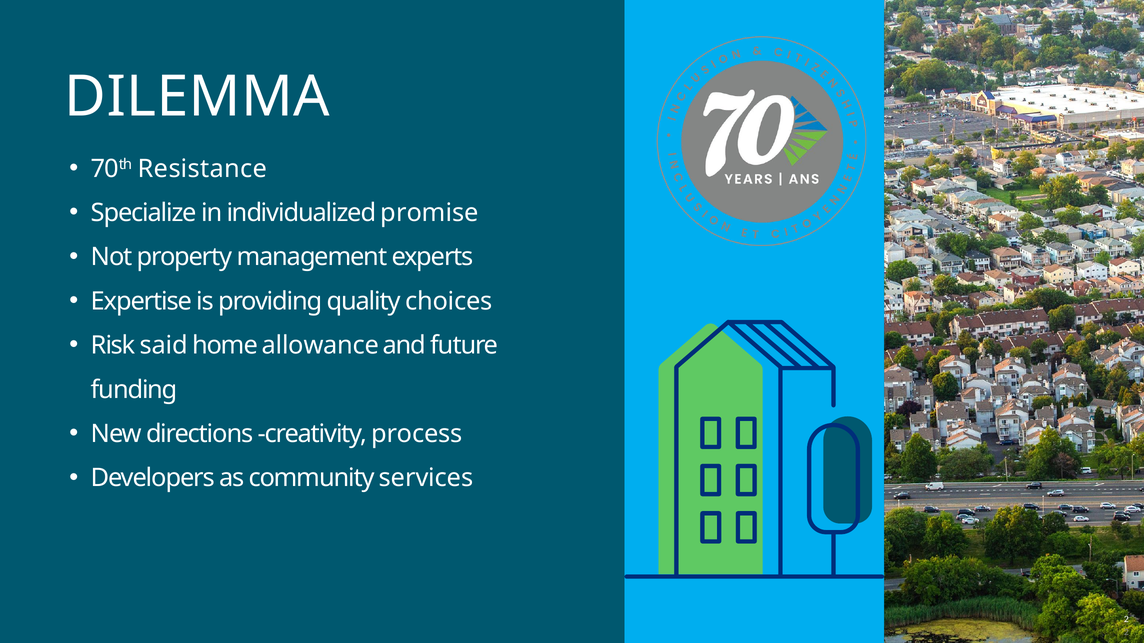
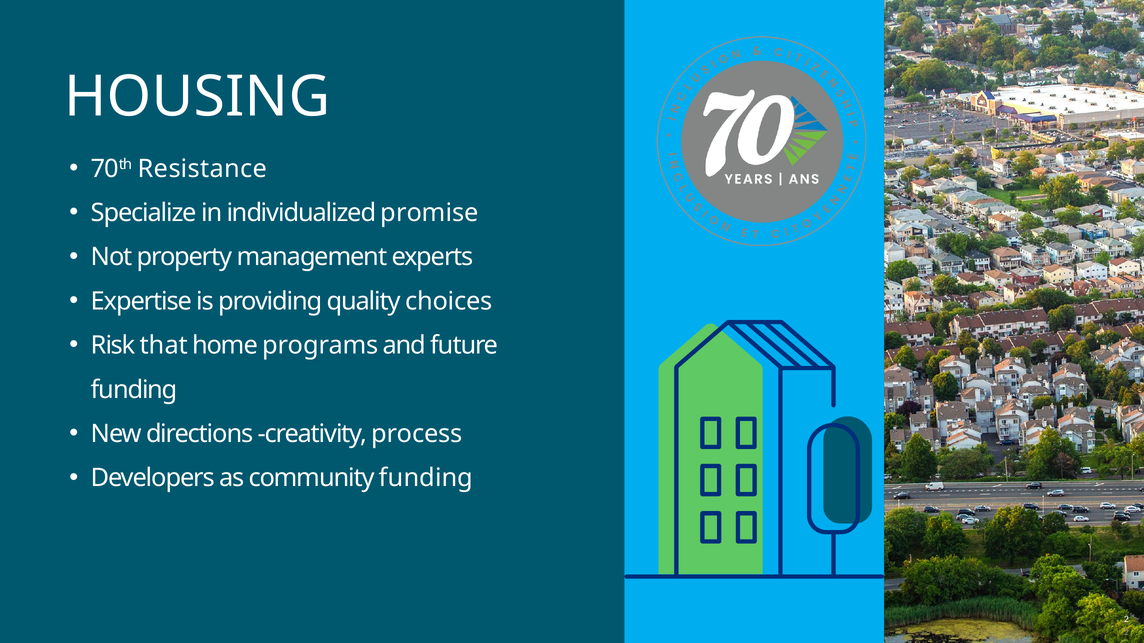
DILEMMA: DILEMMA -> HOUSING (197, 97)
said: said -> that (164, 346)
allowance: allowance -> programs (320, 346)
community services: services -> funding (426, 478)
